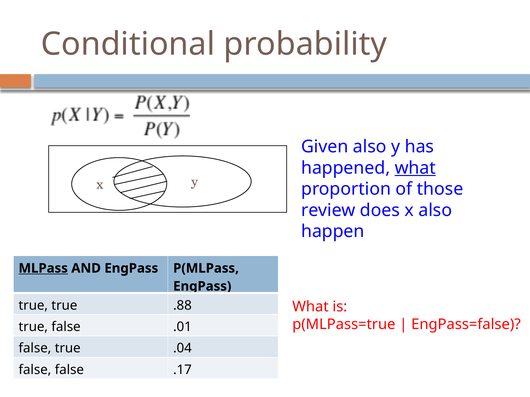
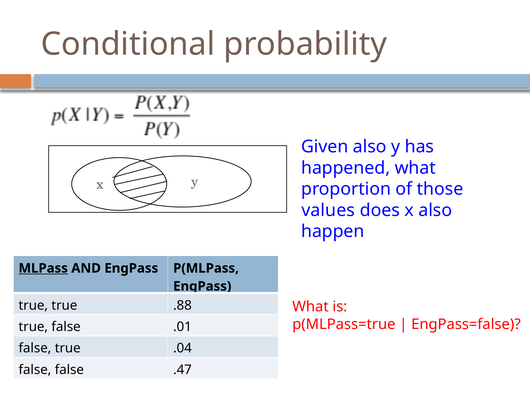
what underline: present -> none (415, 168)
review: review -> values (328, 211)
.17: .17 -> .47 (182, 370)
